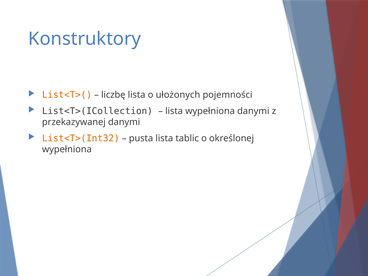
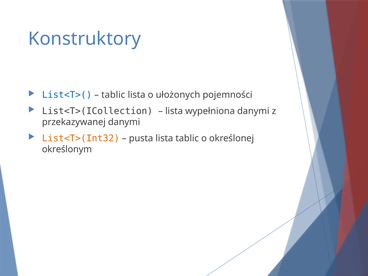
List<T>( colour: orange -> blue (67, 95)
liczbę: liczbę -> tablic (113, 95)
wypełniona: wypełniona -> określonym (67, 149)
